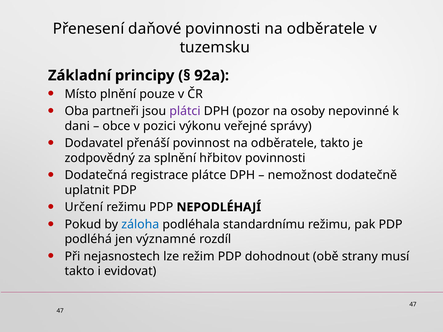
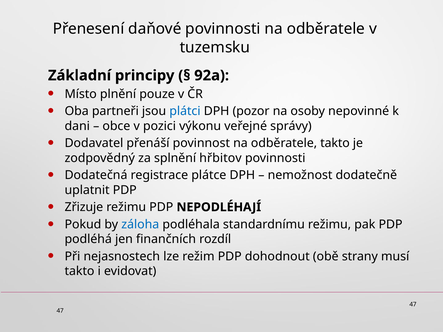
plátci colour: purple -> blue (185, 111)
Určení: Určení -> Zřizuje (84, 207)
významné: významné -> finančních (166, 239)
